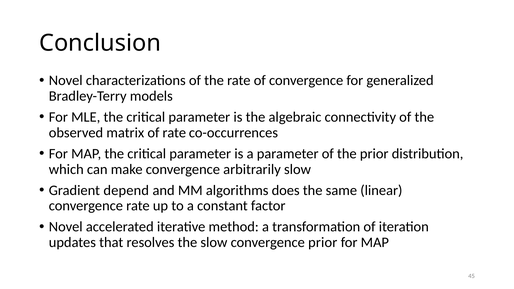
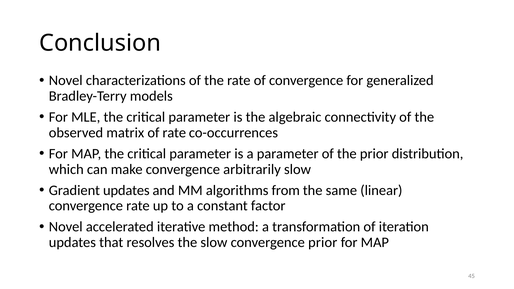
Gradient depend: depend -> updates (126, 190)
does: does -> from (286, 190)
